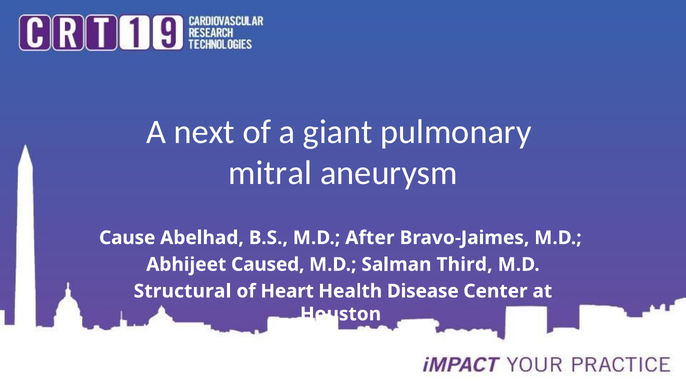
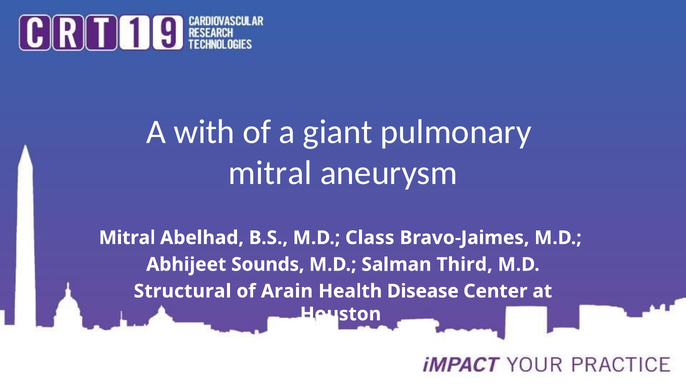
next: next -> with (204, 132)
Cause: Cause -> Mitral (127, 238)
After: After -> Class (370, 238)
Caused: Caused -> Sounds (268, 264)
Heart: Heart -> Arain (287, 291)
